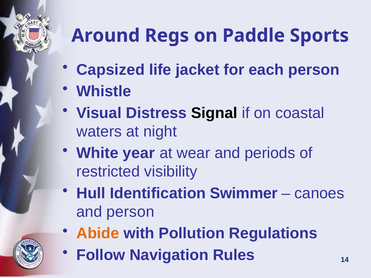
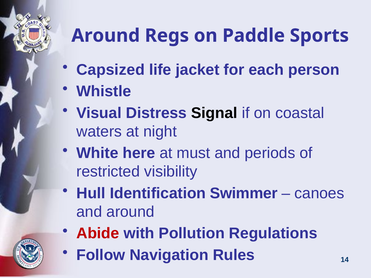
year: year -> here (139, 153)
wear: wear -> must (193, 153)
and person: person -> around (130, 212)
Abide colour: orange -> red (98, 234)
